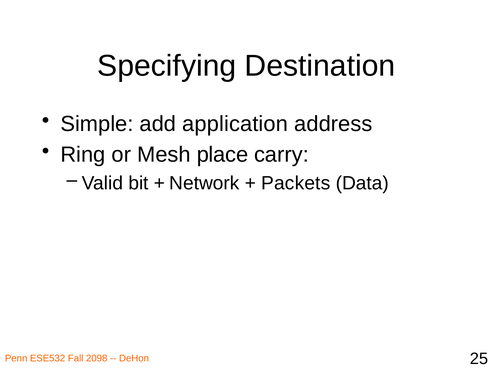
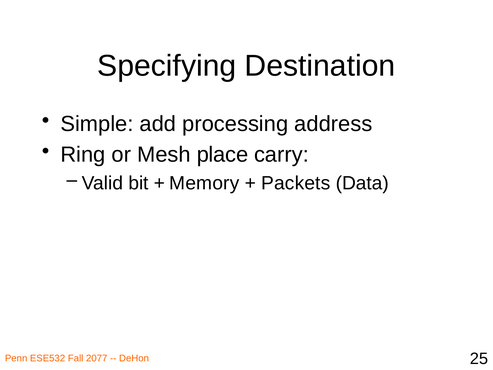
application: application -> processing (235, 124)
Network: Network -> Memory (204, 183)
2098: 2098 -> 2077 (97, 358)
